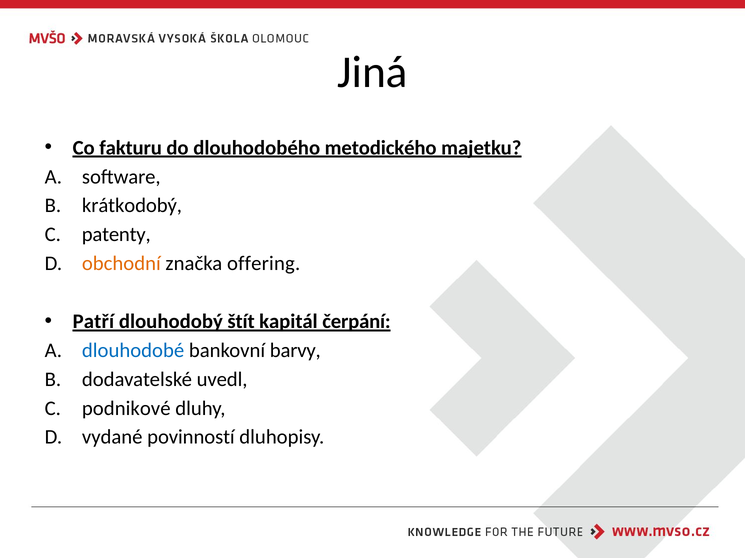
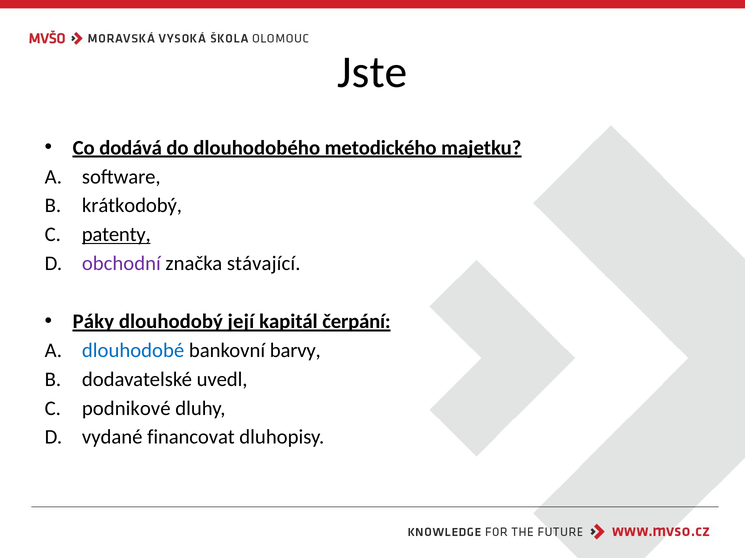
Jiná: Jiná -> Jste (372, 72)
fakturu: fakturu -> dodává (131, 148)
patenty underline: none -> present (116, 235)
obchodní colour: orange -> purple (121, 264)
offering: offering -> stávající (264, 264)
Patří: Patří -> Páky (93, 322)
štít: štít -> její (241, 322)
povinností: povinností -> financovat (191, 438)
